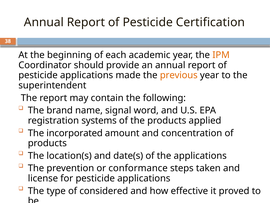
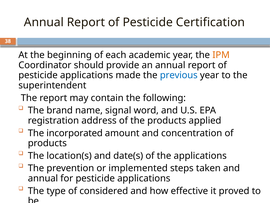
previous colour: orange -> blue (179, 75)
systems: systems -> address (99, 120)
conformance: conformance -> implemented (138, 168)
license: license -> annual (43, 178)
